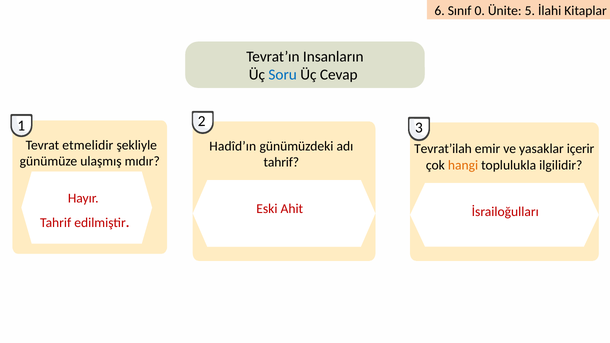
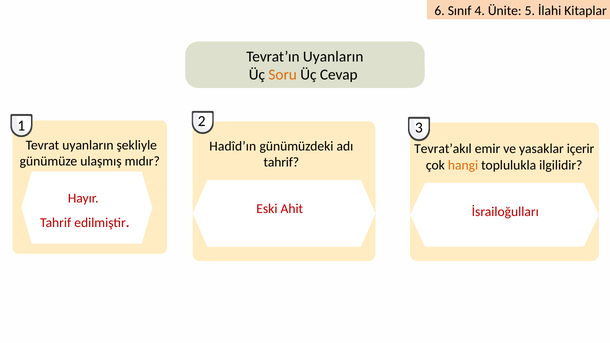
0: 0 -> 4 (480, 11)
Tevrat’ın Insanların: Insanların -> Uyanların (333, 57)
Soru colour: blue -> orange (283, 75)
Tevrat etmelidir: etmelidir -> uyanların (88, 145)
Tevrat’ilah: Tevrat’ilah -> Tevrat’akıl (443, 149)
